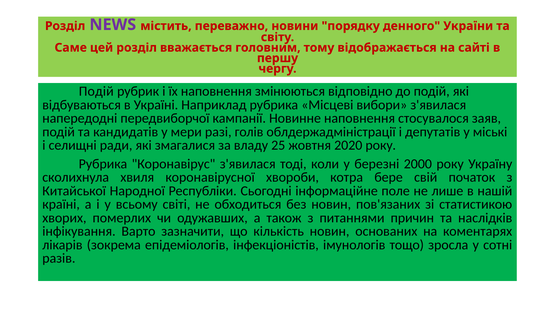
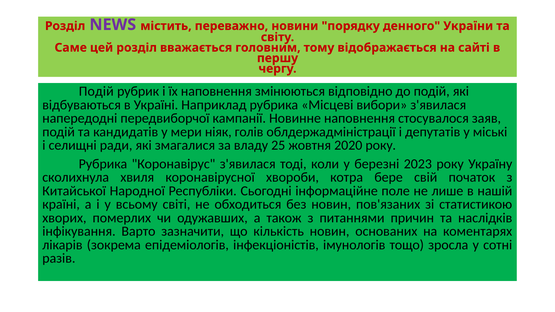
разі: разі -> ніяк (218, 132)
2000: 2000 -> 2023 (418, 164)
